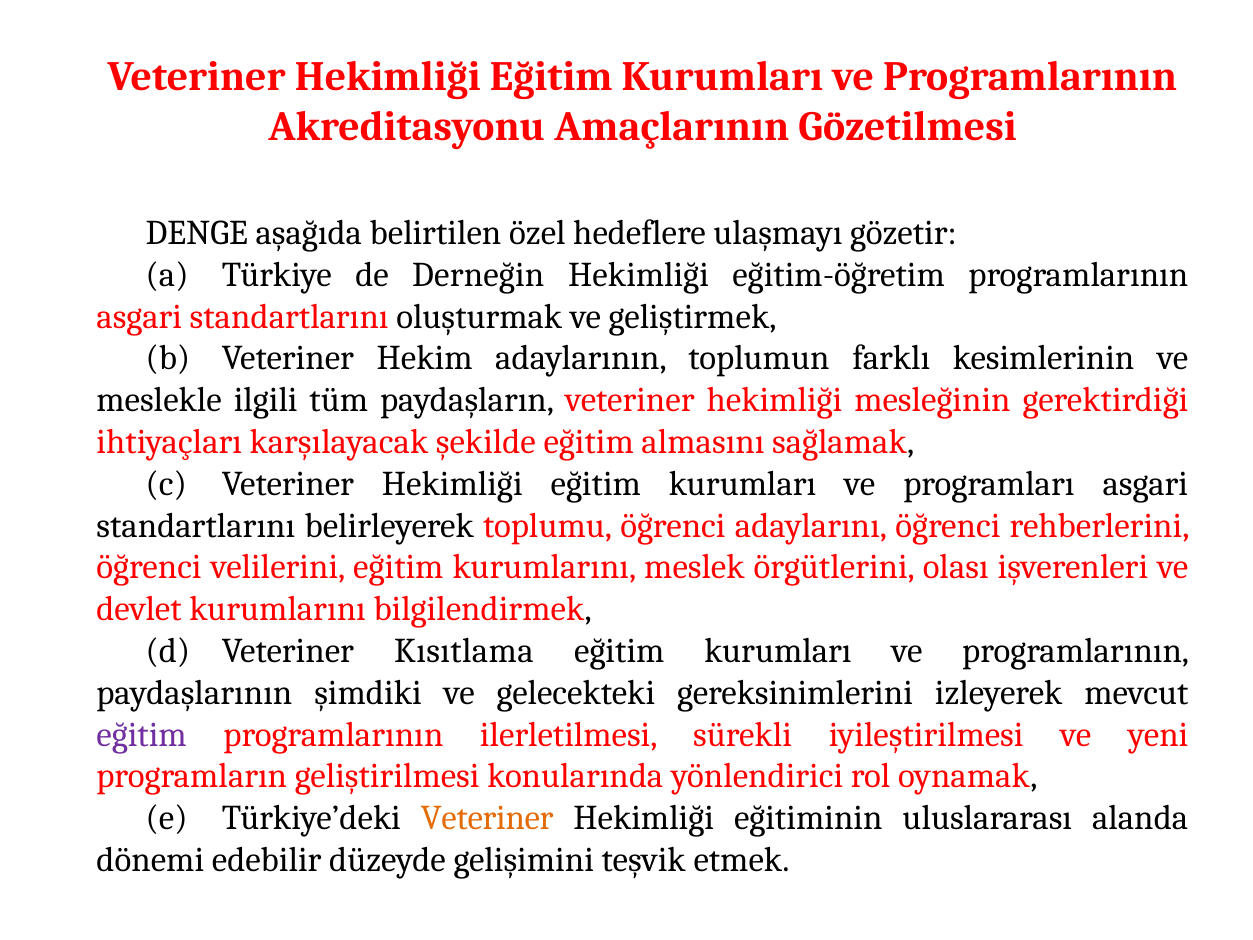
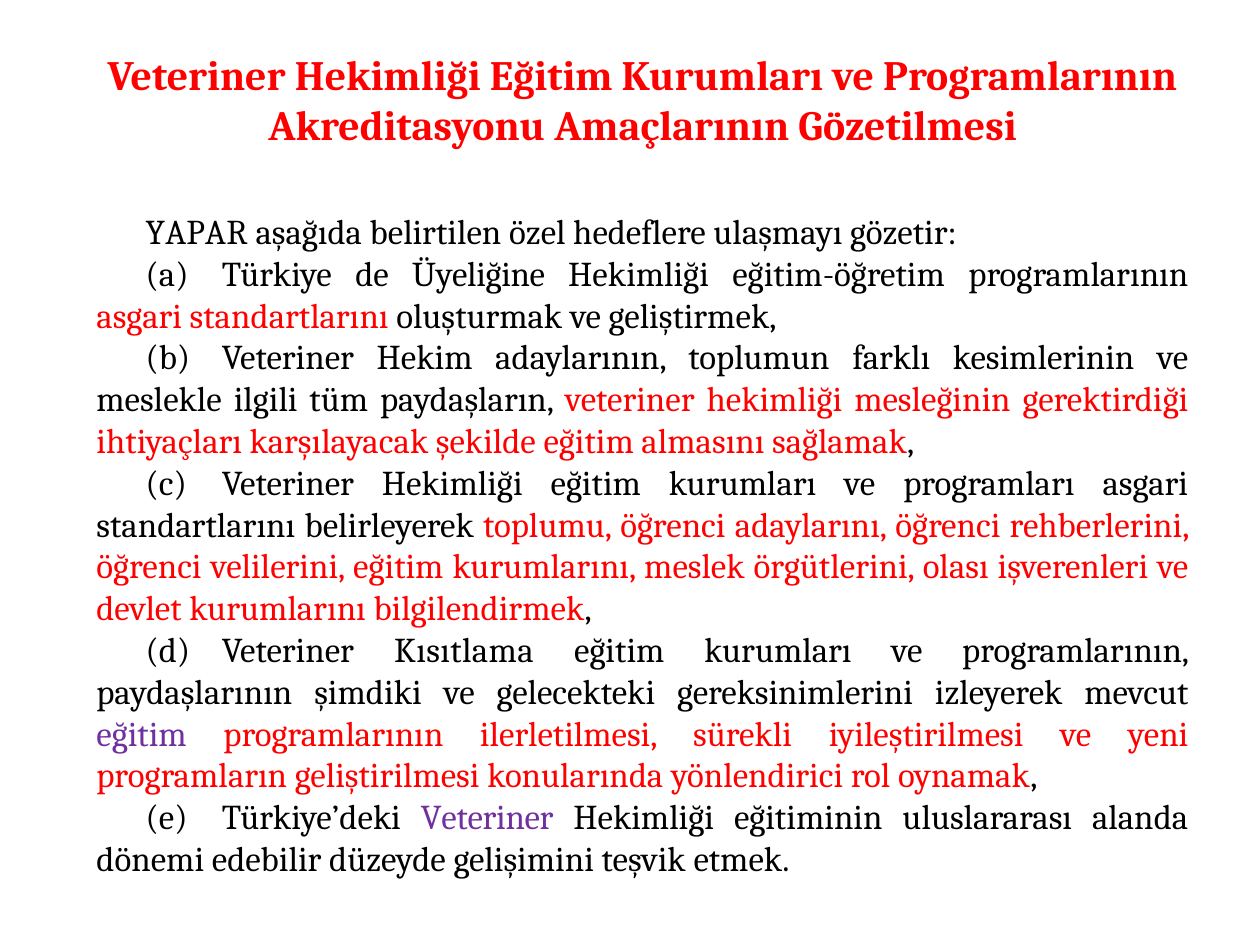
DENGE: DENGE -> YAPAR (197, 233)
Derneğin: Derneğin -> Üyeliğine (479, 275)
Veteriner colour: orange -> purple (487, 818)
